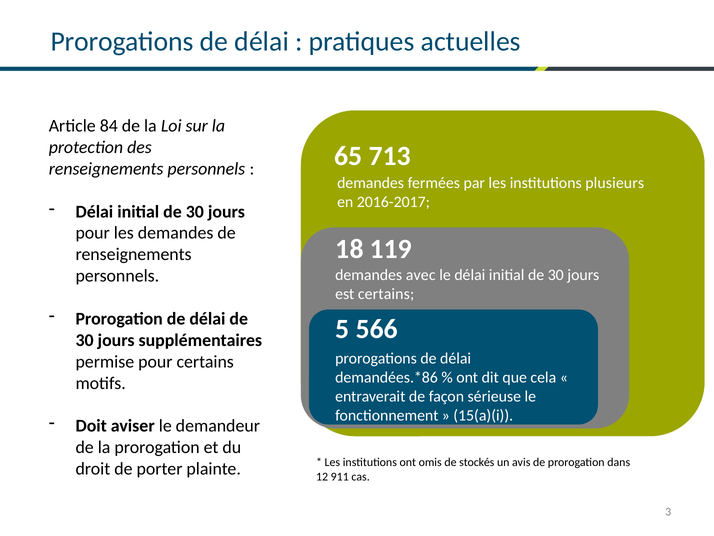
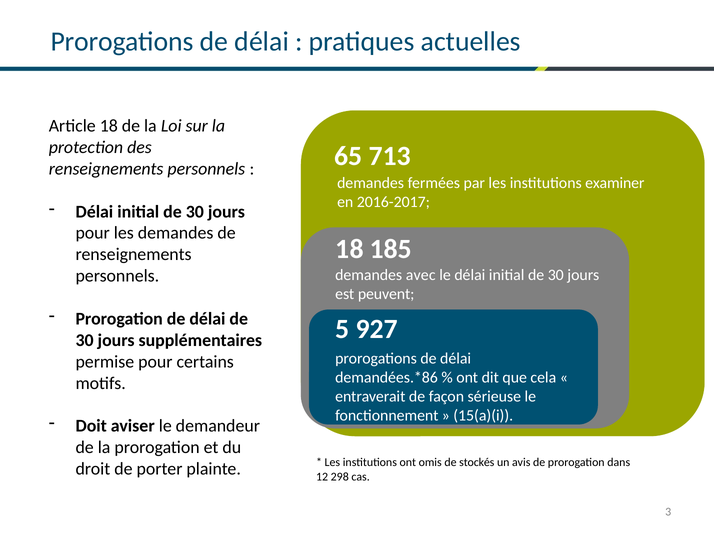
Article 84: 84 -> 18 (109, 126)
plusieurs: plusieurs -> examiner (615, 183)
119: 119 -> 185 (391, 249)
est certains: certains -> peuvent (386, 294)
566: 566 -> 927 (377, 329)
911: 911 -> 298 (340, 476)
